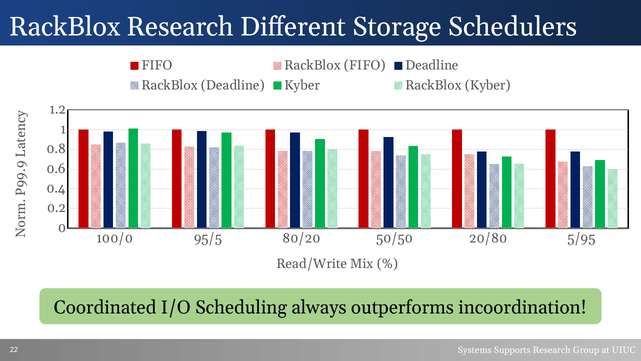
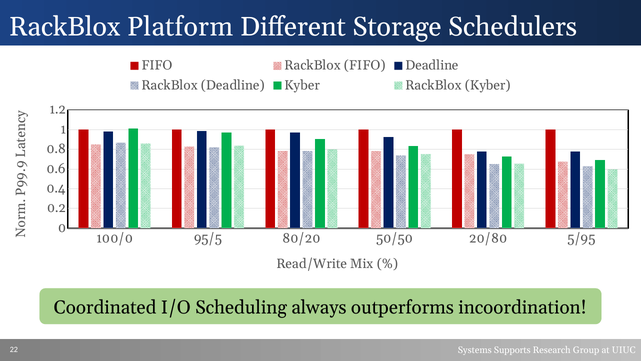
RackBlox Research: Research -> Platform (180, 27)
